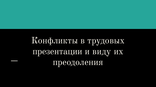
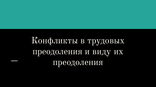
презентации: презентации -> преодоления (57, 52)
